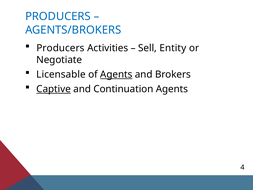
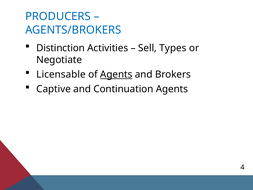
Producers: Producers -> Distinction (61, 48)
Entity: Entity -> Types (173, 48)
Captive underline: present -> none (54, 89)
